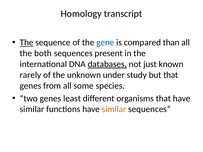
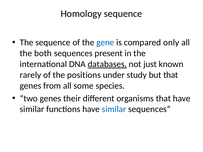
Homology transcript: transcript -> sequence (123, 14)
The underline: present -> none (27, 43)
than: than -> only (171, 43)
unknown: unknown -> positions (84, 75)
least: least -> their (72, 99)
similar colour: orange -> blue (114, 109)
